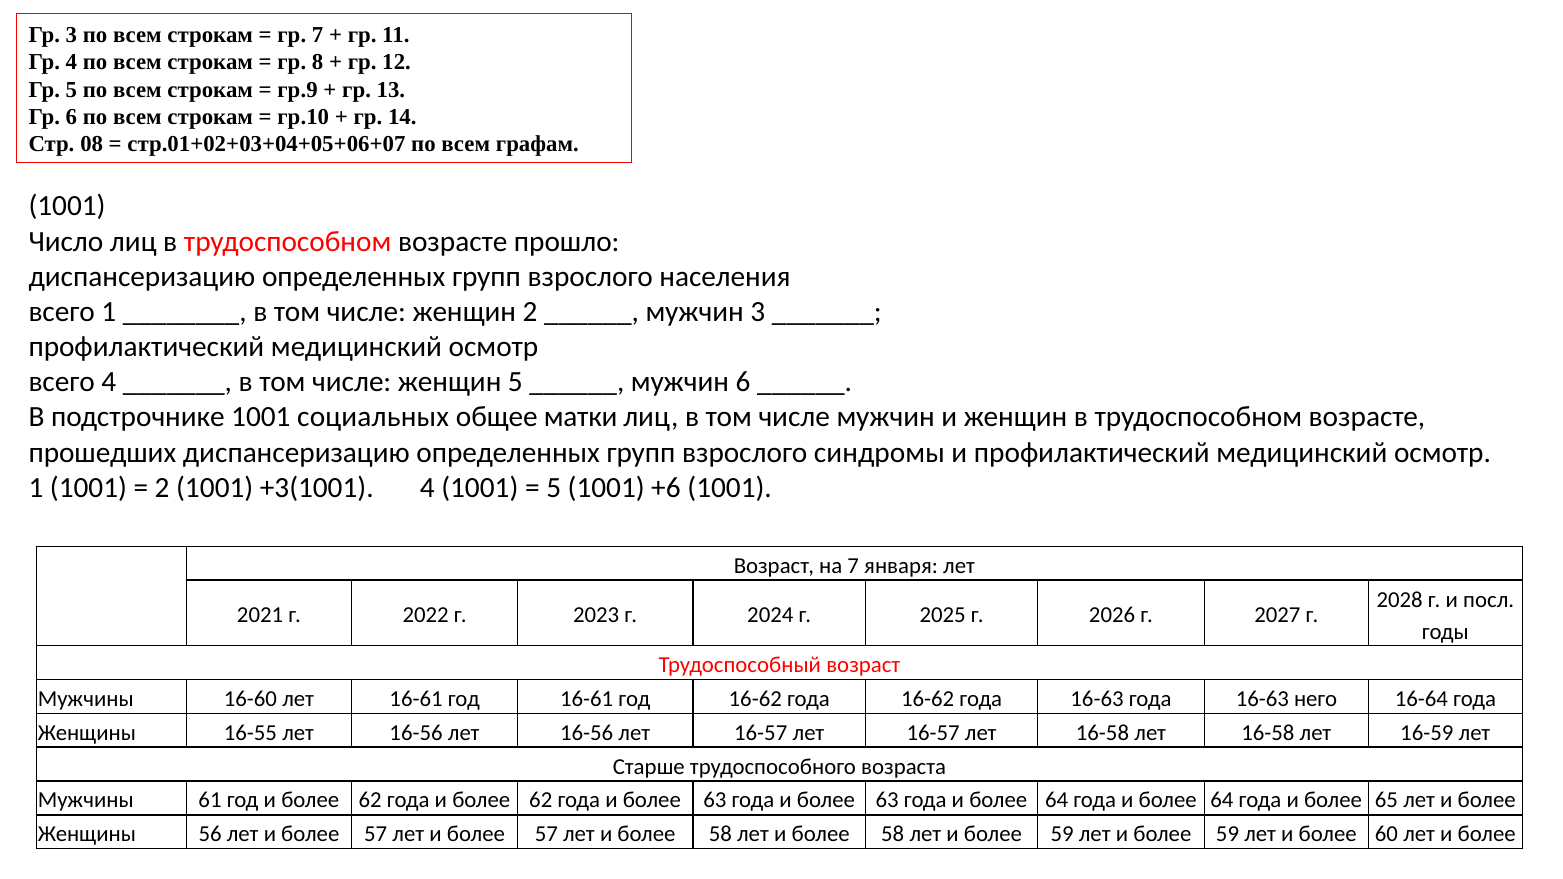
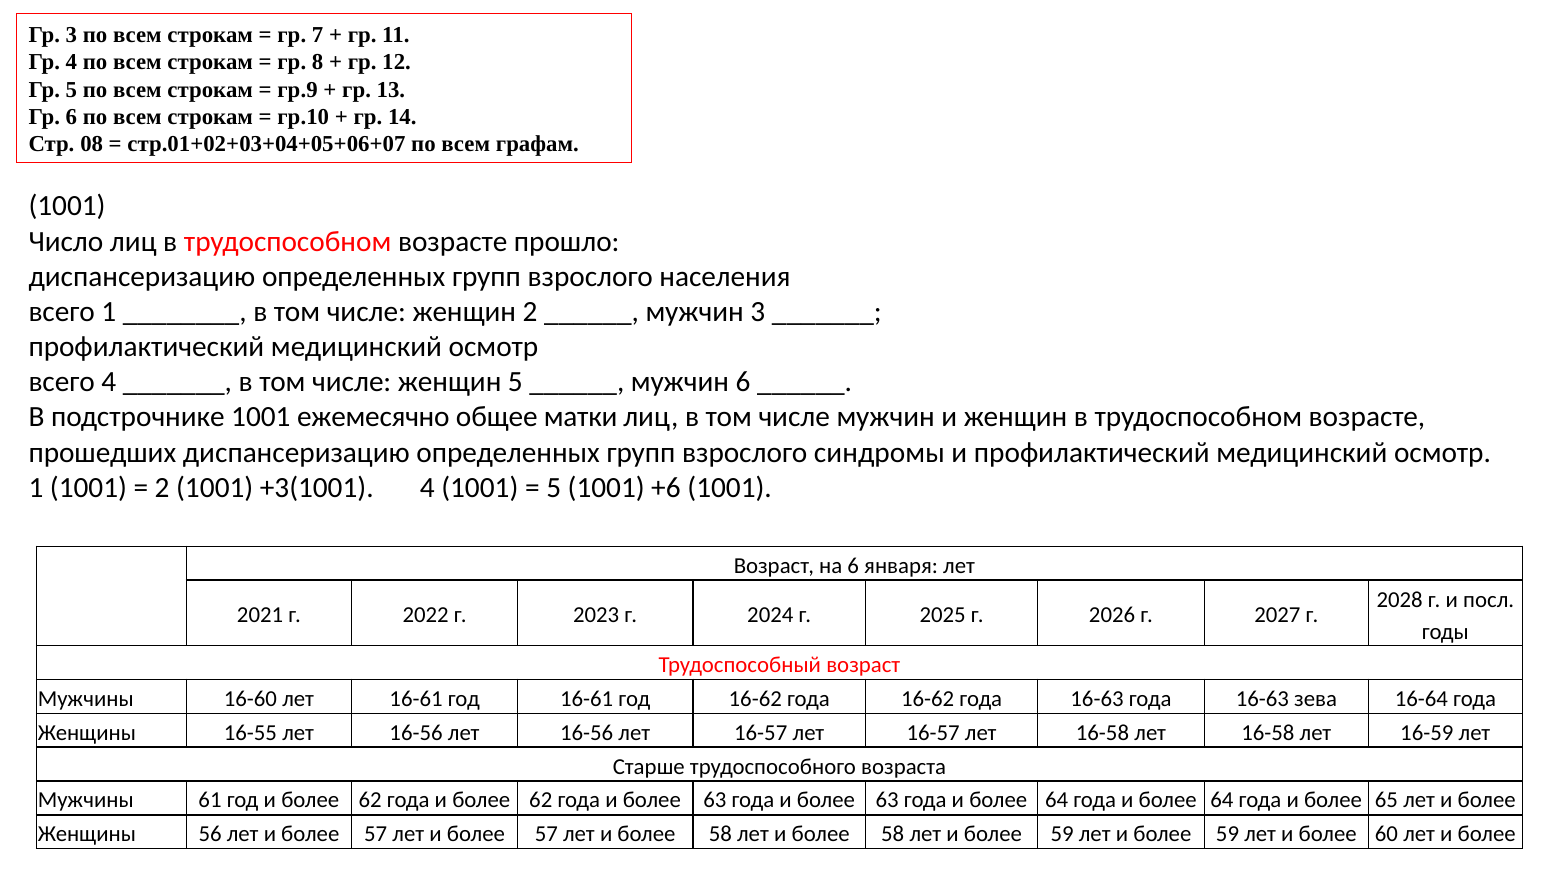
социальных: социальных -> ежемесячно (373, 417)
на 7: 7 -> 6 (853, 566)
него: него -> зева (1316, 699)
